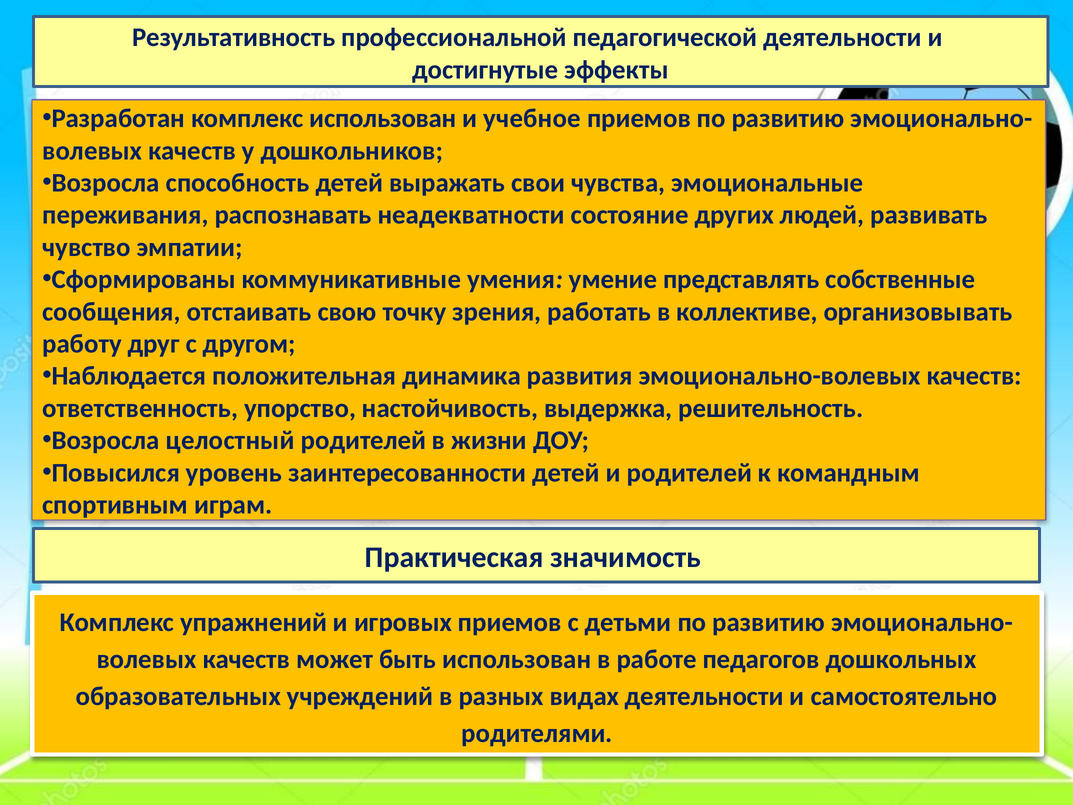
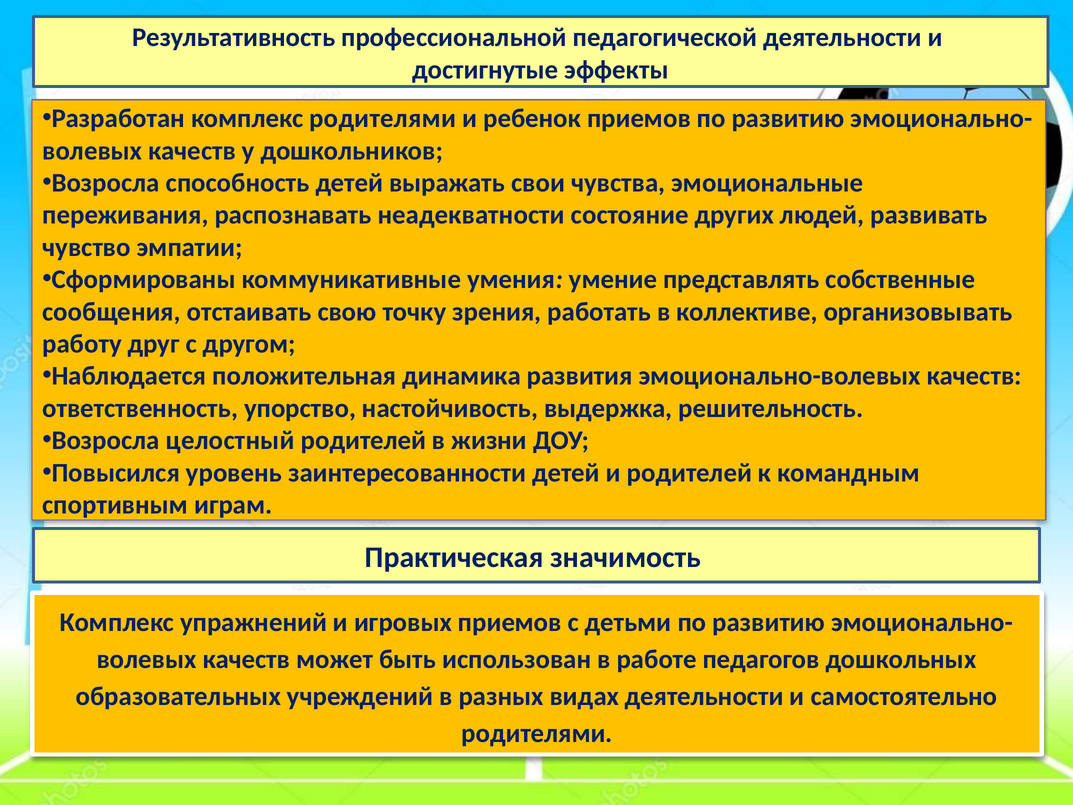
комплекс использован: использован -> родителями (383, 118)
учебное: учебное -> ребенок (532, 118)
